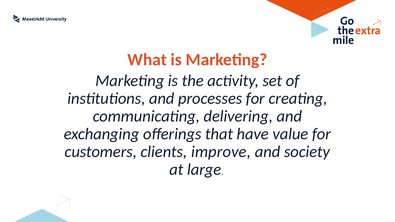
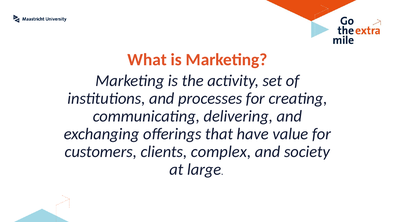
improve: improve -> complex (221, 152)
